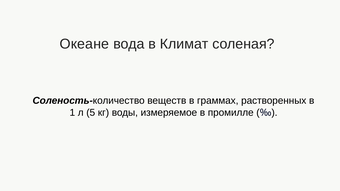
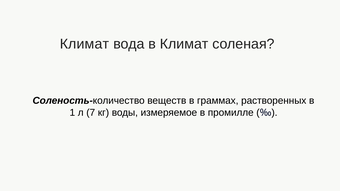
Океане: Океане -> Климат (84, 44)
5: 5 -> 7 (91, 113)
